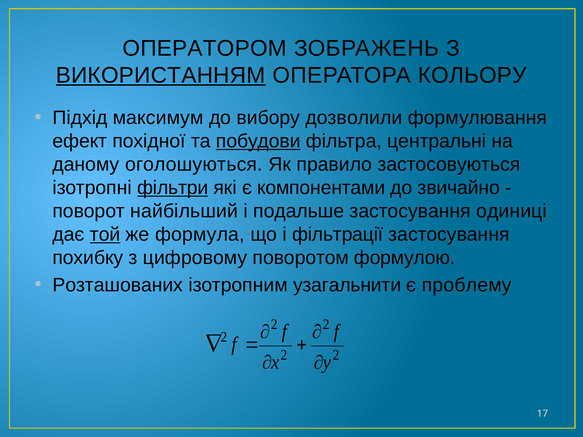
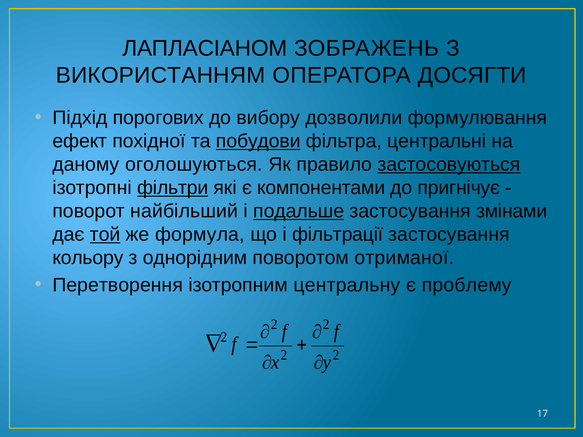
ОПЕРАТОРОМ: ОПЕРАТОРОМ -> ЛАПЛАСІАНОМ (205, 48)
ВИКОРИСТАННЯМ underline: present -> none (161, 75)
КОЛЬОРУ: КОЛЬОРУ -> ДОСЯГТИ (472, 75)
максимум: максимум -> порогових (158, 118)
застосовуються underline: none -> present (449, 165)
звичайно: звичайно -> пригнічує (459, 188)
подальше underline: none -> present (299, 211)
одиниці: одиниці -> змінами (512, 211)
похибку: похибку -> кольору (88, 258)
цифровому: цифровому -> однорідним (195, 258)
формулою: формулою -> отриманої (404, 258)
Розташованих: Розташованих -> Перетворення (118, 285)
узагальнити: узагальнити -> центральну (347, 285)
